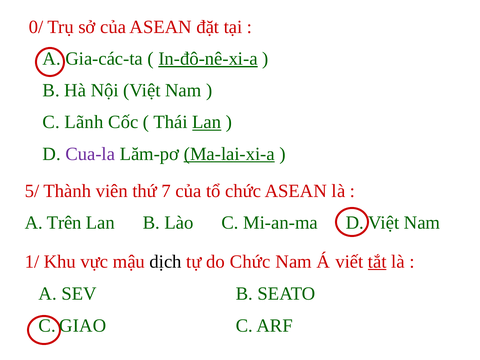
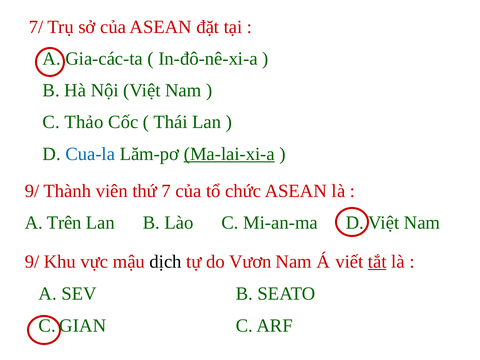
0/: 0/ -> 7/ (36, 27)
In-đô-nê-xi-a underline: present -> none (208, 59)
Lãnh: Lãnh -> Thảo (84, 122)
Lan underline: present -> none (207, 122)
Cua-la colour: purple -> blue (90, 154)
5/: 5/ -> 9/ (32, 191)
1/: 1/ -> 9/ (32, 262)
do Chức: Chức -> Vươn (250, 262)
GIAO: GIAO -> GIAN (83, 326)
